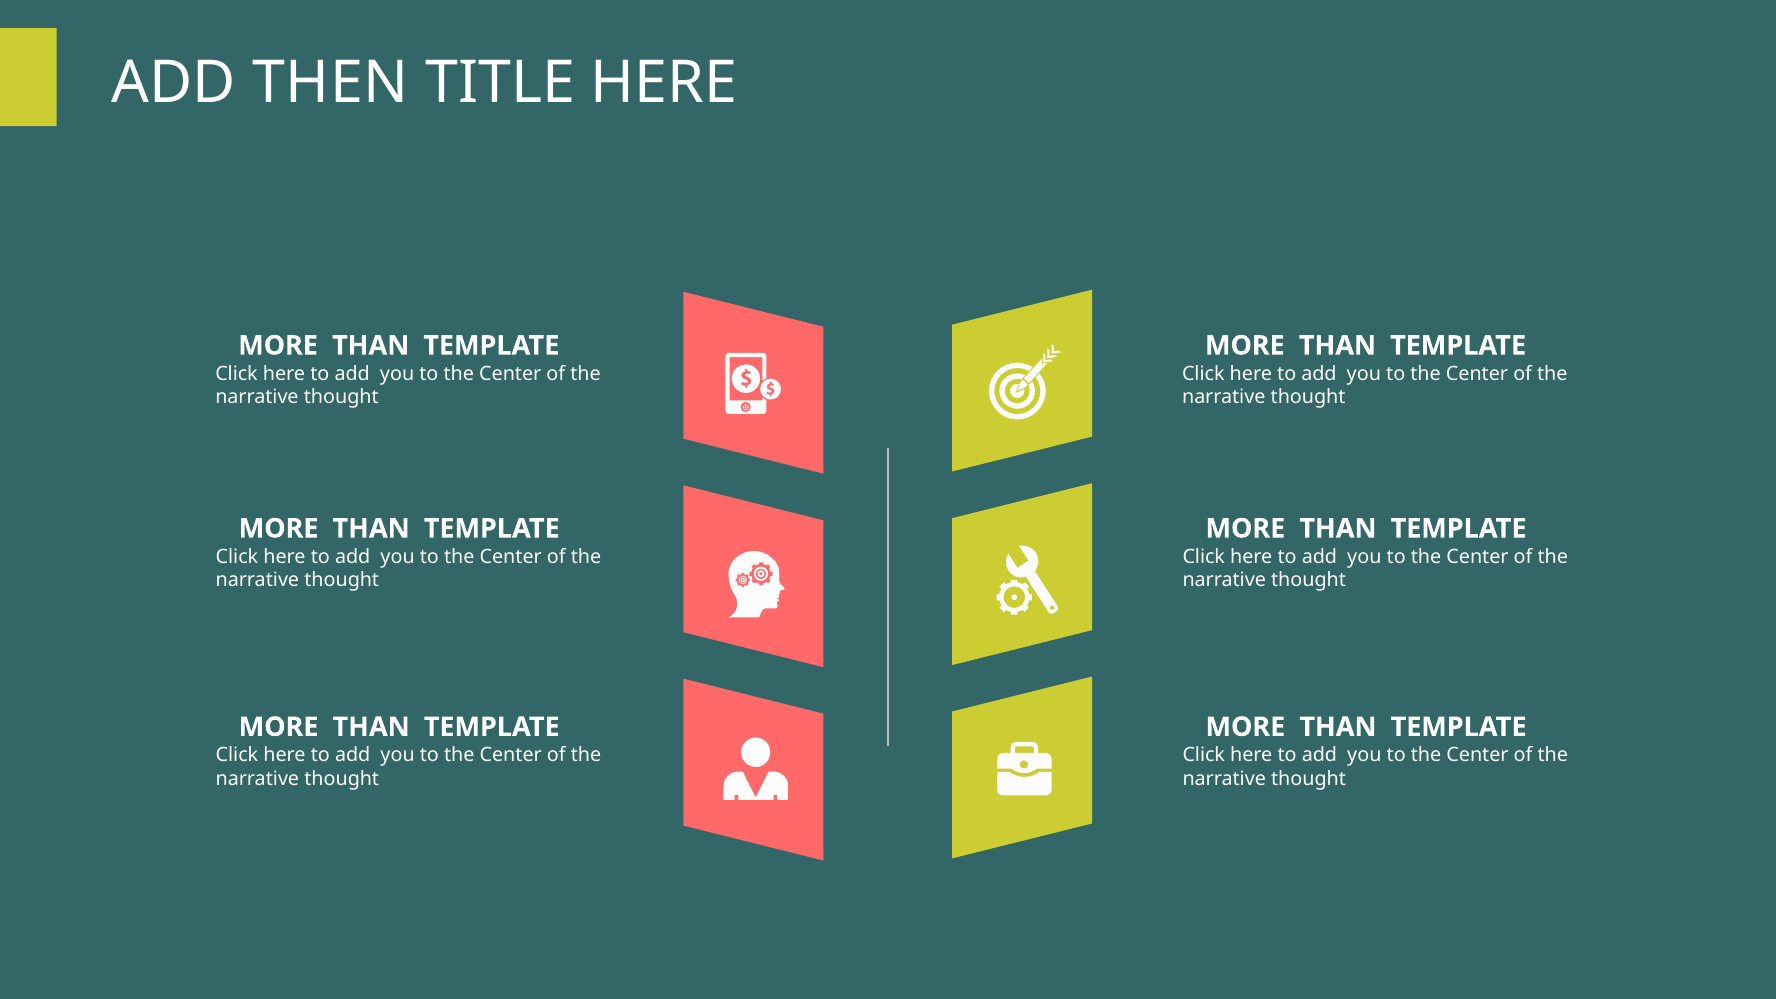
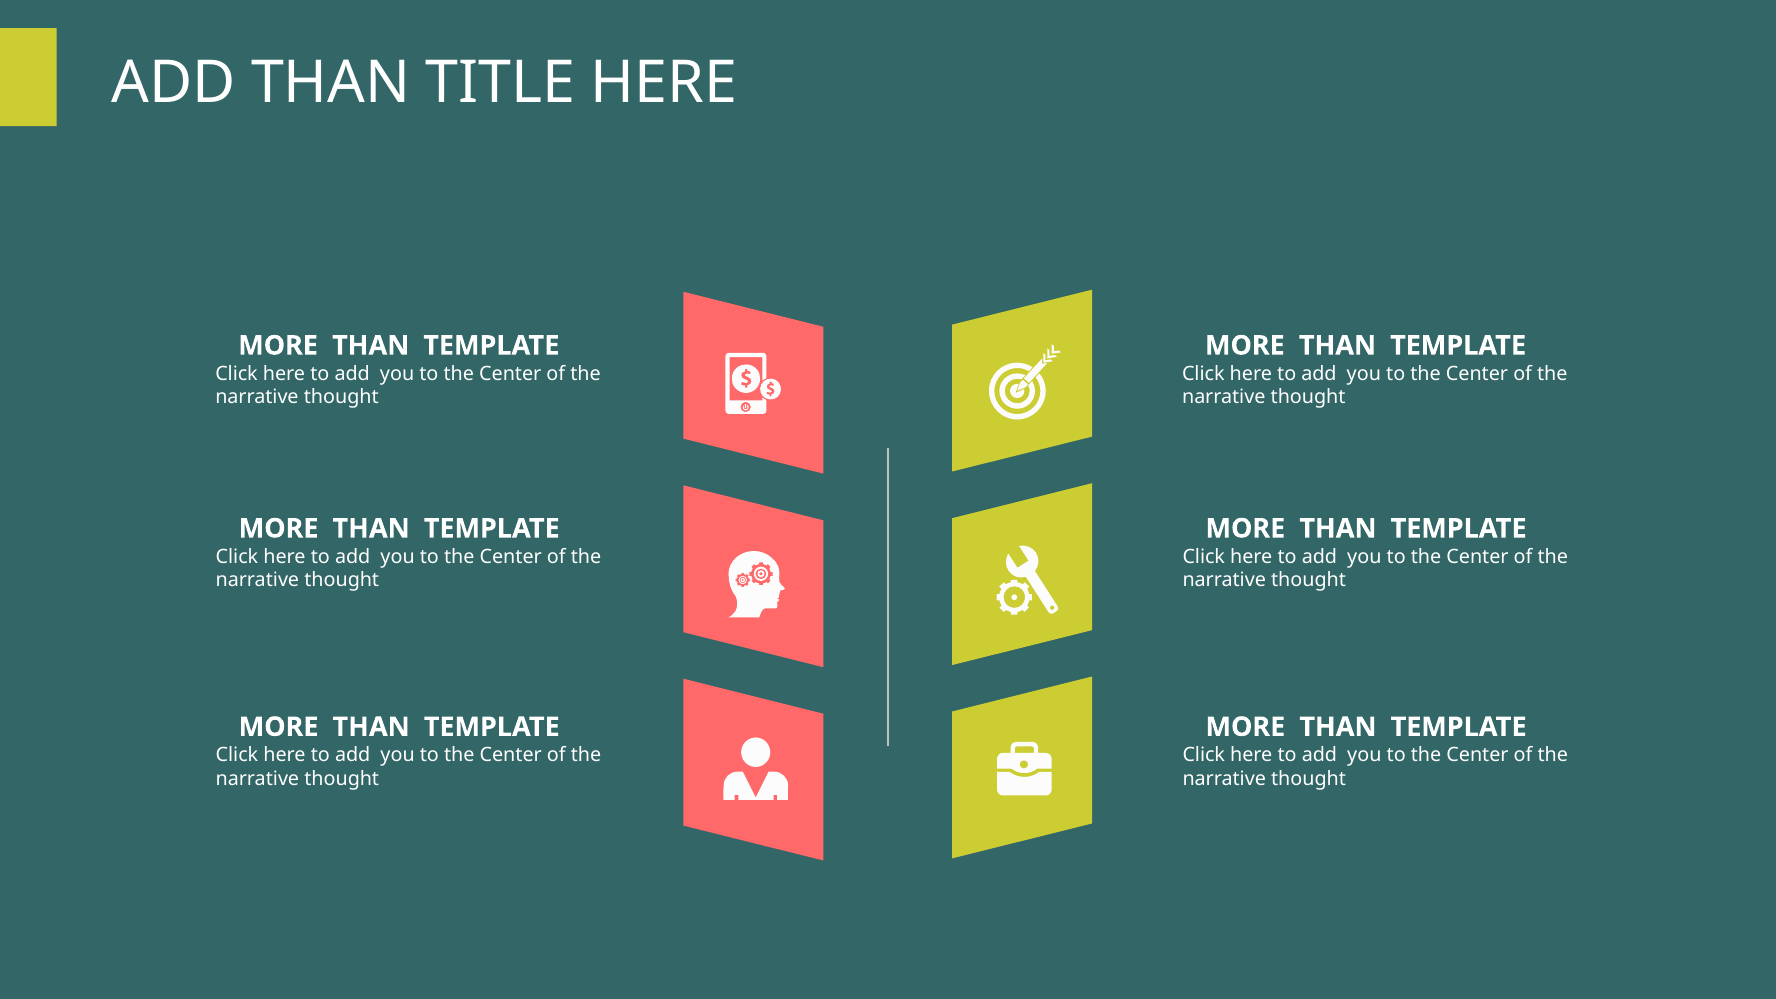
ADD THEN: THEN -> THAN (331, 83)
